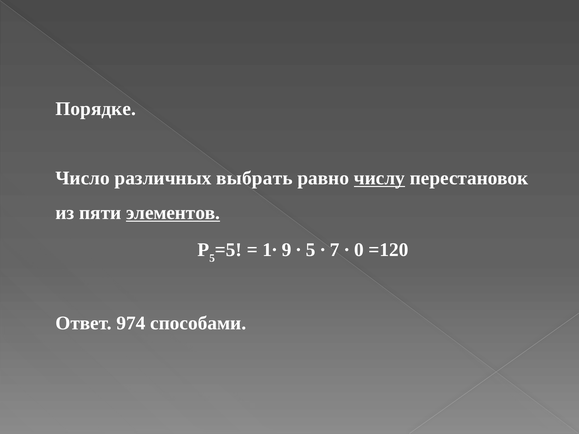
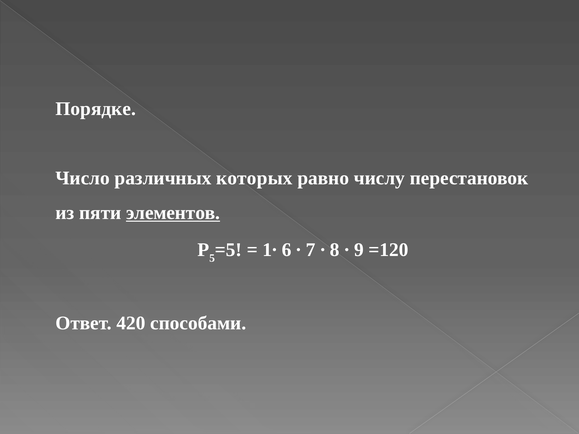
выбрать: выбрать -> которых (254, 178)
числу underline: present -> none (379, 178)
9: 9 -> 6 (287, 250)
5: 5 -> 7 (311, 250)
7: 7 -> 8 (335, 250)
0: 0 -> 9 (359, 250)
974: 974 -> 420 (131, 323)
